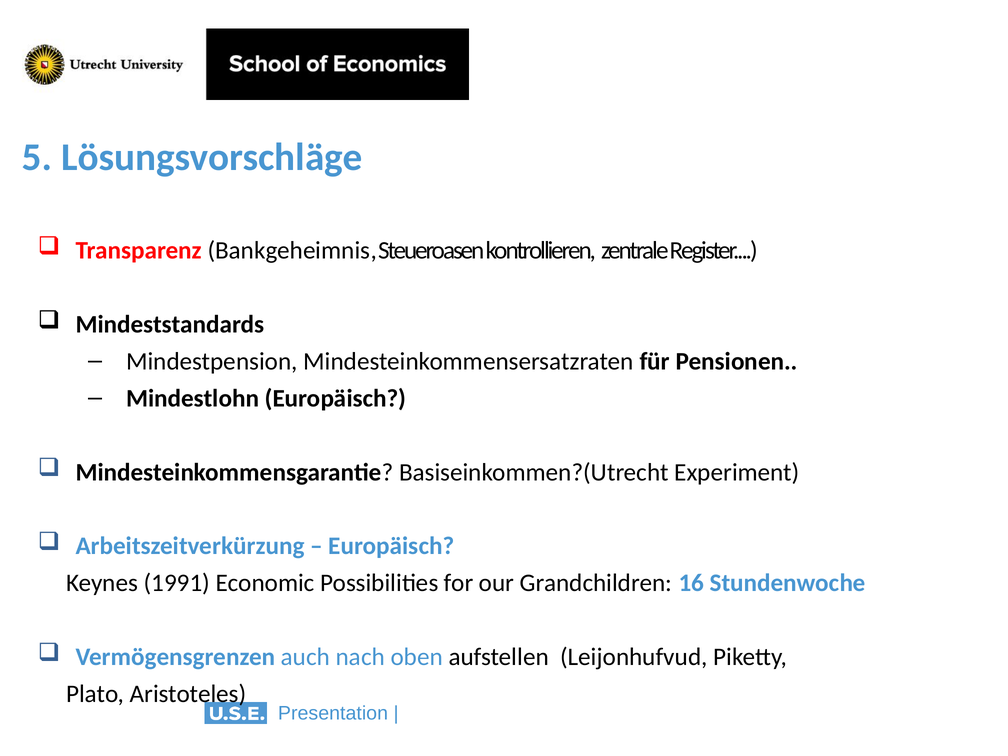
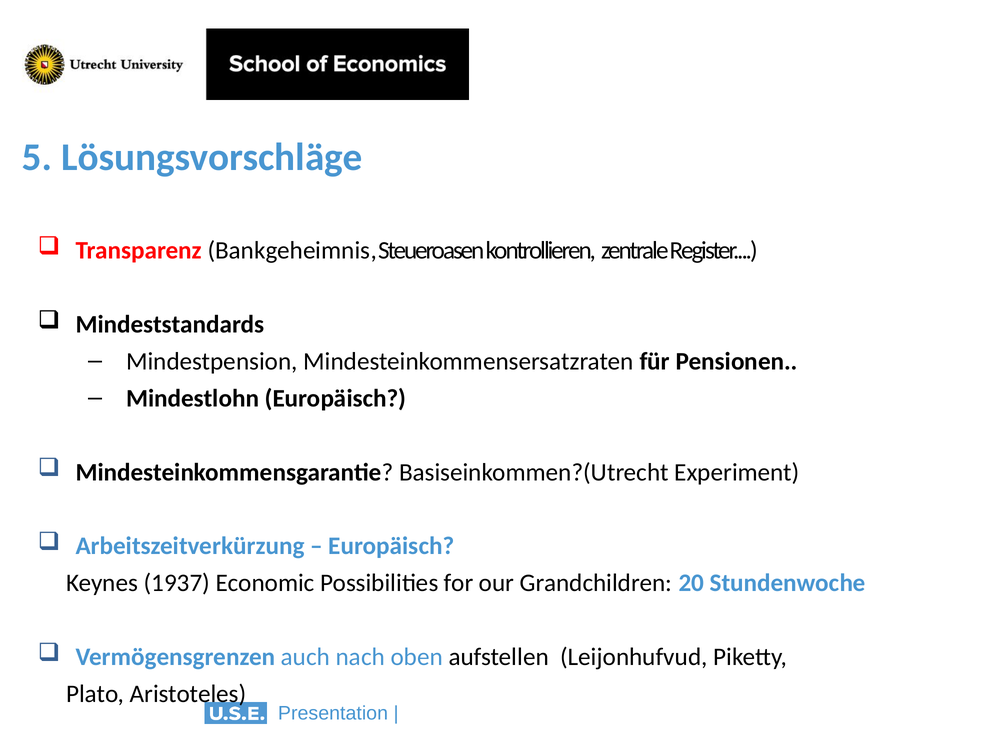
1991: 1991 -> 1937 (177, 583)
16: 16 -> 20 (691, 583)
